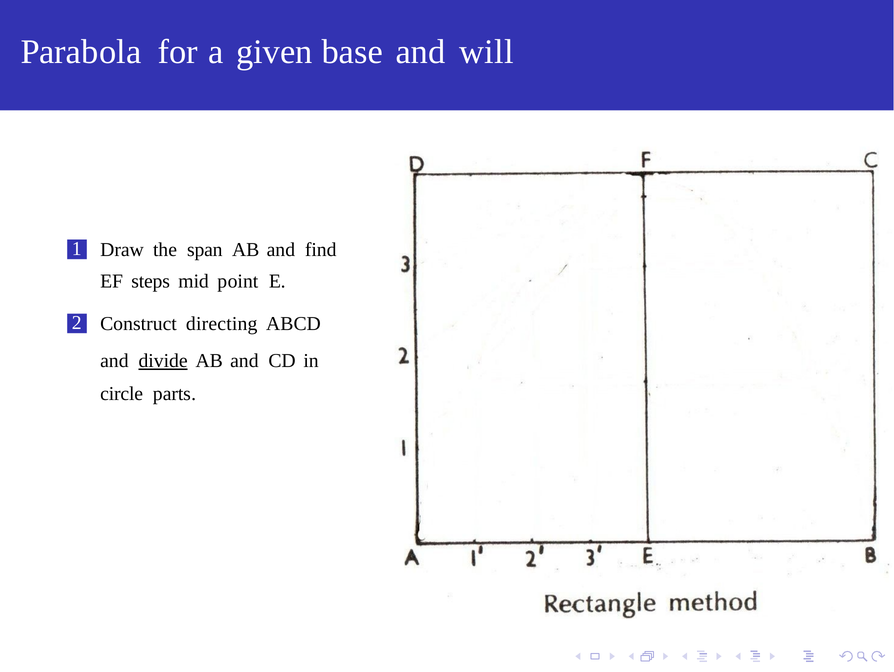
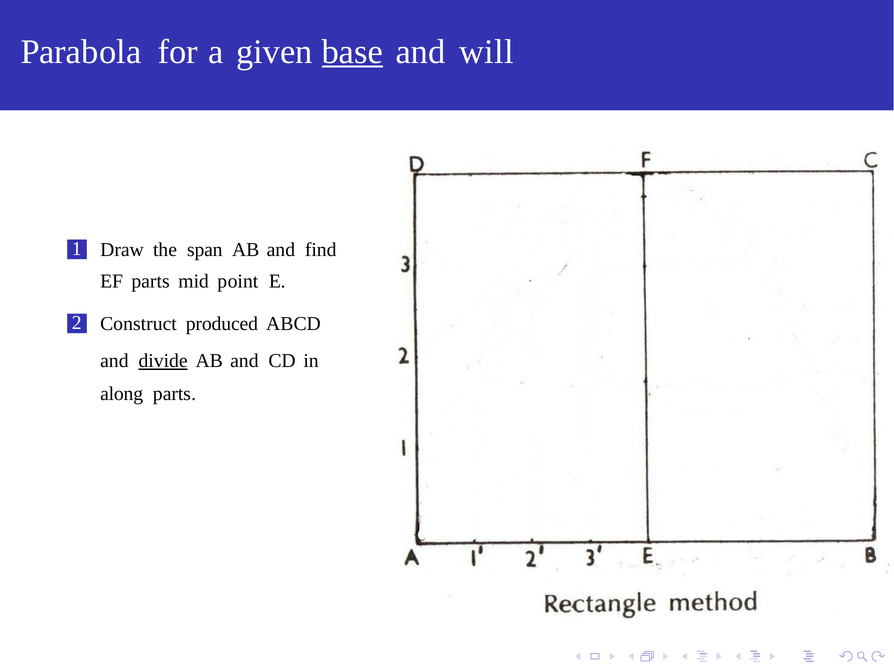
base underline: none -> present (352, 52)
EF steps: steps -> parts (151, 281)
directing: directing -> produced (222, 324)
circle: circle -> along (122, 394)
